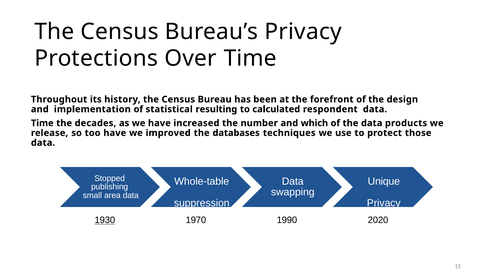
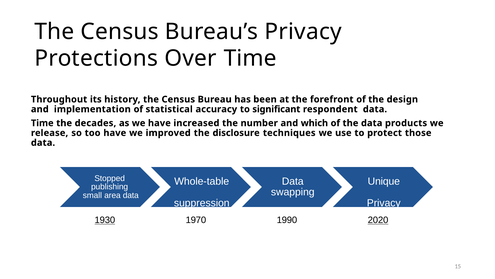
resulting: resulting -> accuracy (216, 109)
calculated: calculated -> significant (276, 109)
databases: databases -> disclosure (236, 133)
2020 underline: none -> present (378, 220)
